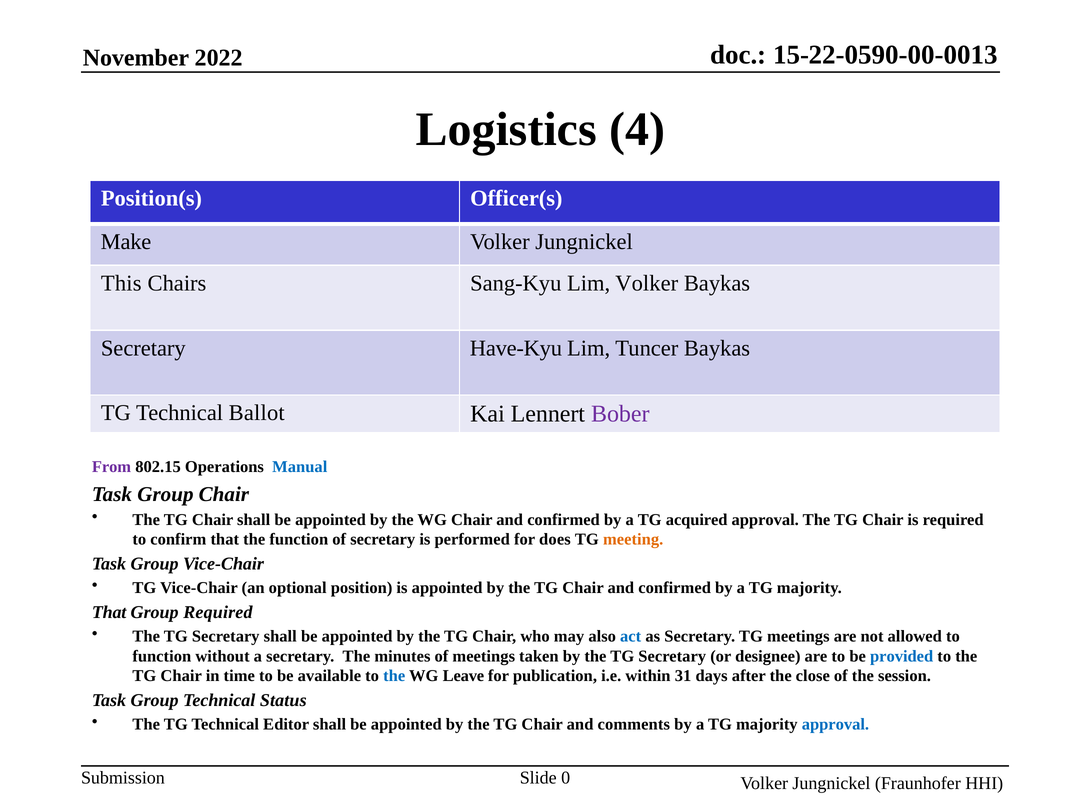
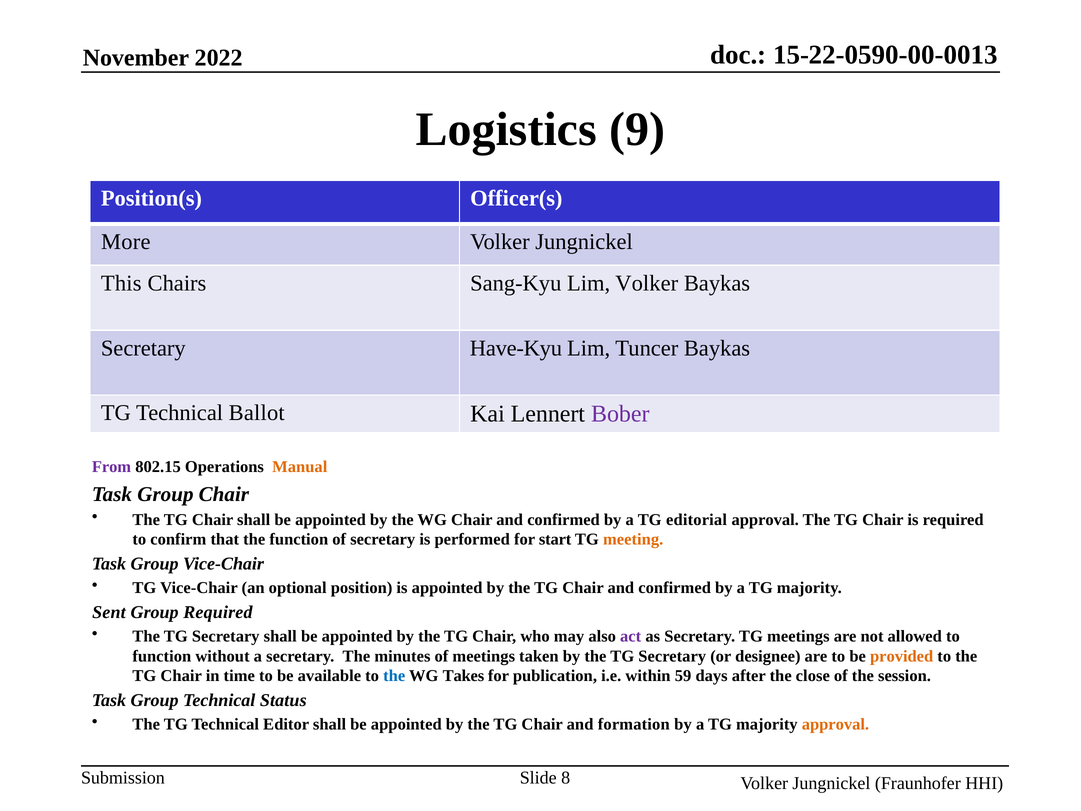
4: 4 -> 9 (637, 129)
Make: Make -> More (126, 242)
Manual colour: blue -> orange (300, 467)
acquired: acquired -> editorial (697, 519)
does: does -> start (555, 539)
That: That -> Sent (109, 612)
act colour: blue -> purple (631, 636)
provided colour: blue -> orange (902, 656)
Leave: Leave -> Takes (463, 676)
31: 31 -> 59 (683, 676)
comments: comments -> formation (634, 724)
approval colour: blue -> orange (835, 724)
0: 0 -> 8 (566, 778)
